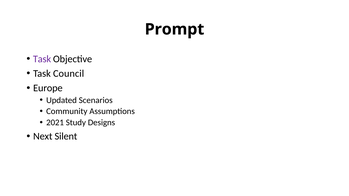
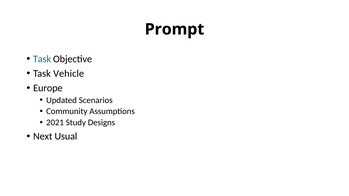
Task colour: purple -> blue (42, 59)
Council: Council -> Vehicle (69, 74)
Silent: Silent -> Usual (66, 137)
